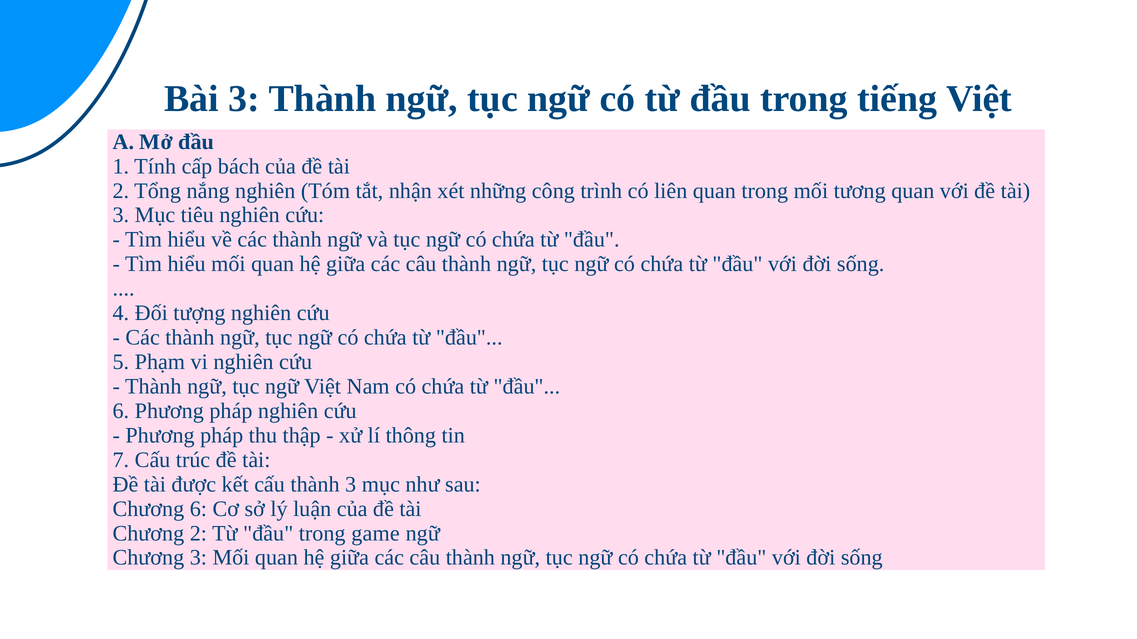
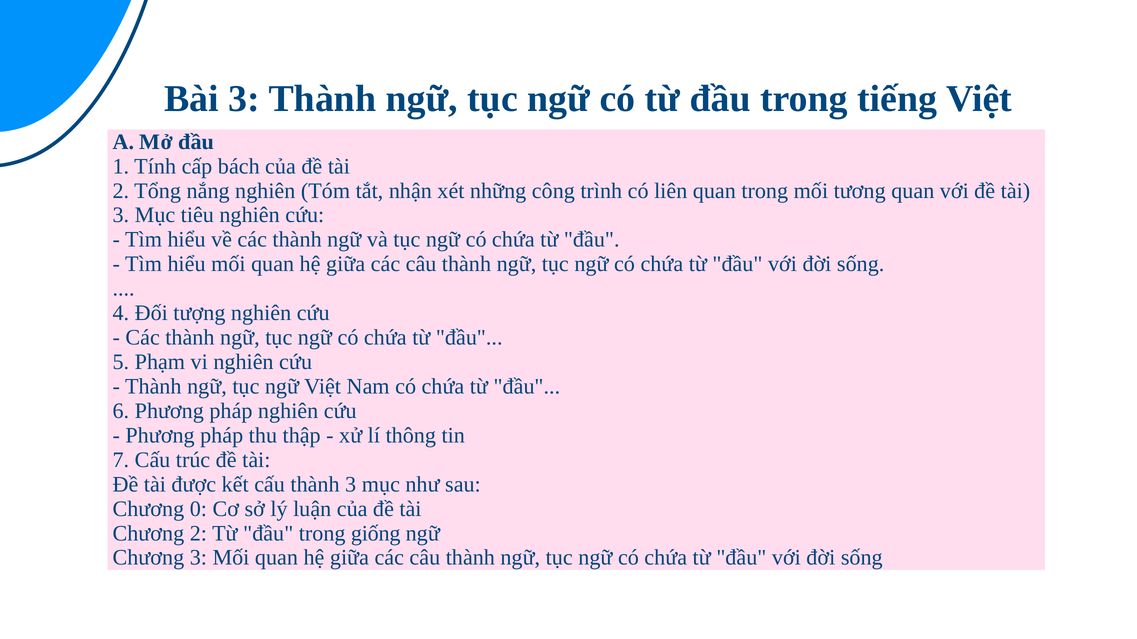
Chương 6: 6 -> 0 (198, 509)
game: game -> giống (376, 534)
